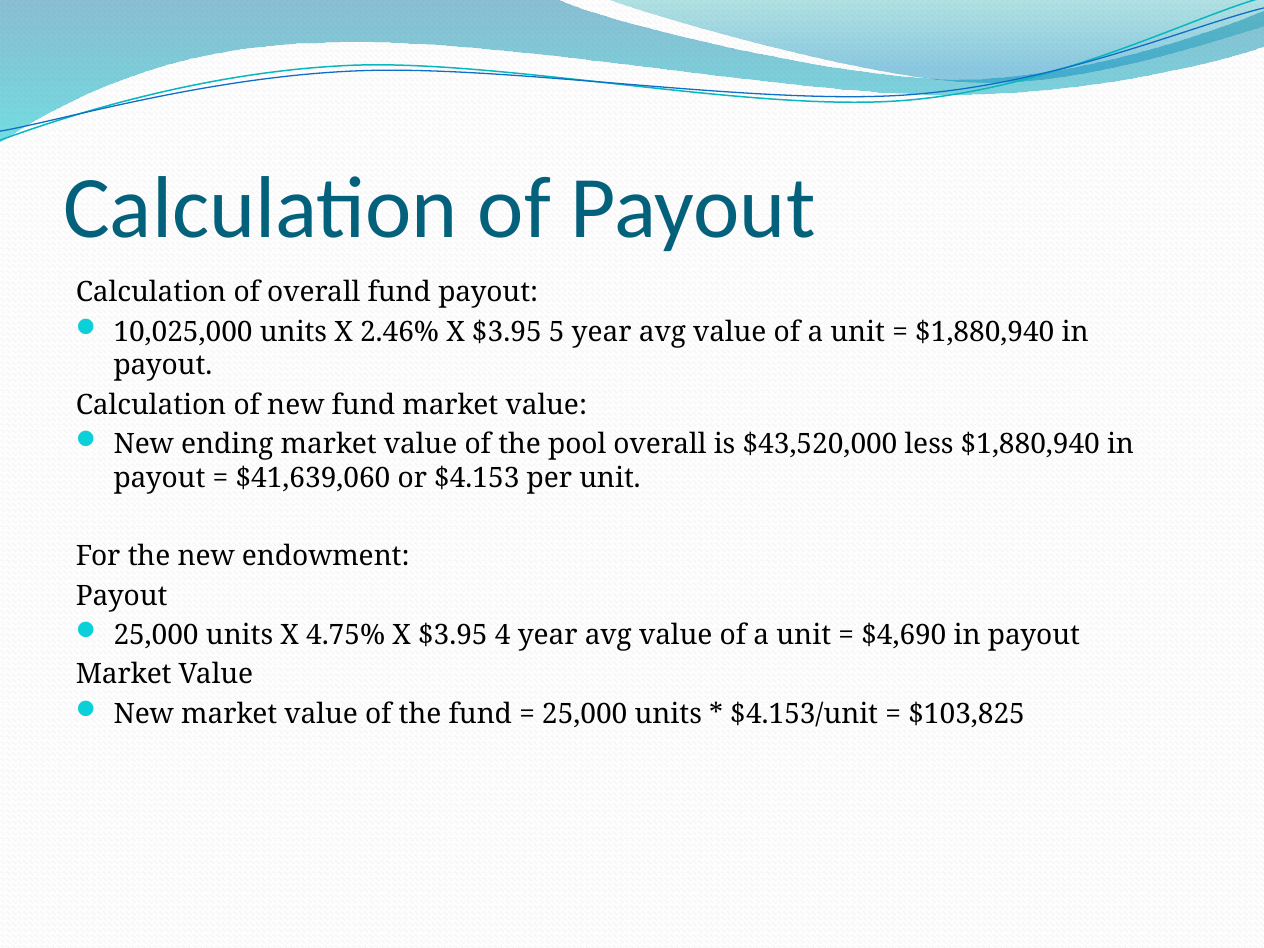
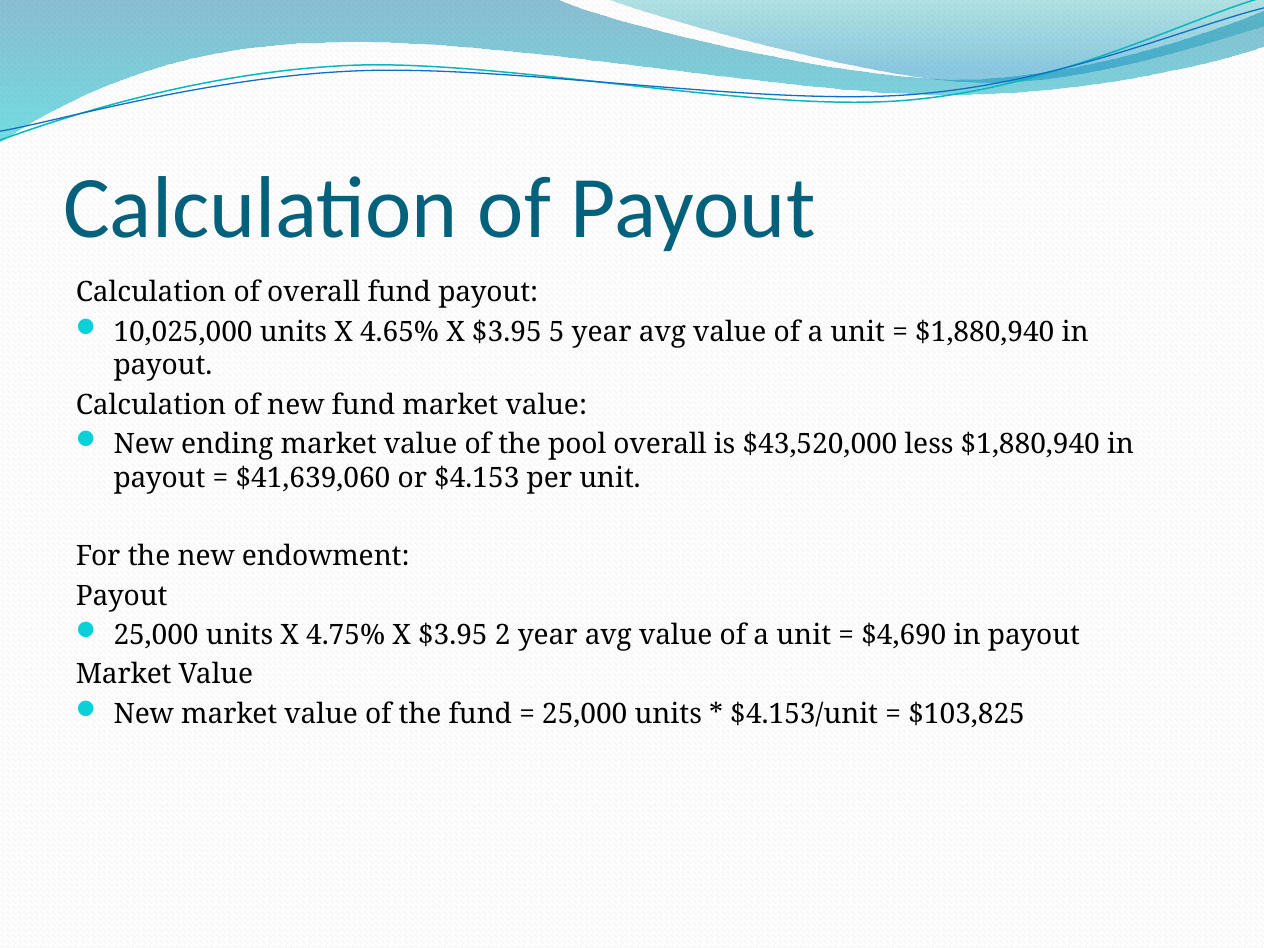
2.46%: 2.46% -> 4.65% (400, 332)
4: 4 -> 2 (503, 635)
